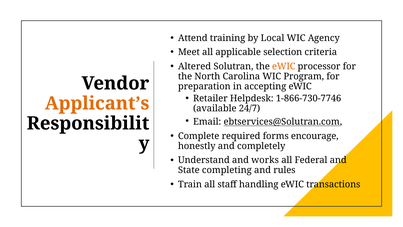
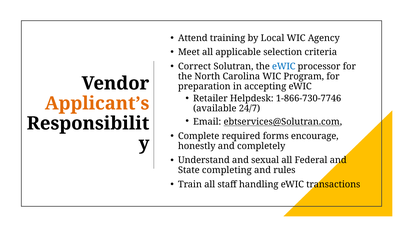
Altered: Altered -> Correct (195, 66)
eWIC colour: orange -> blue (284, 66)
works: works -> sexual (265, 160)
